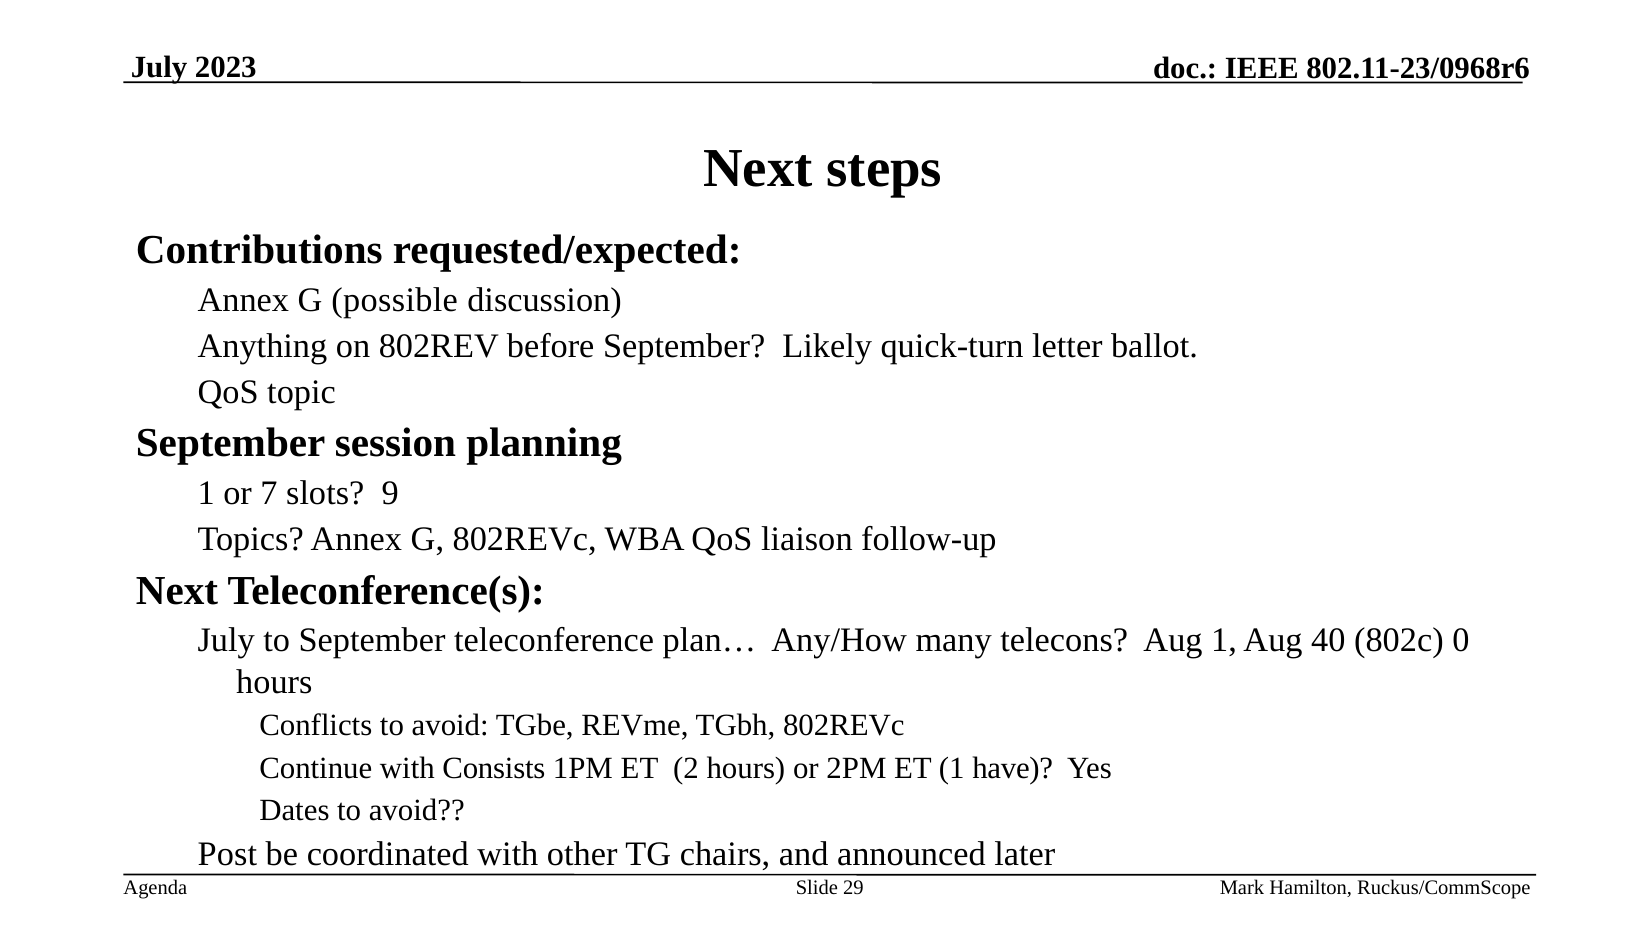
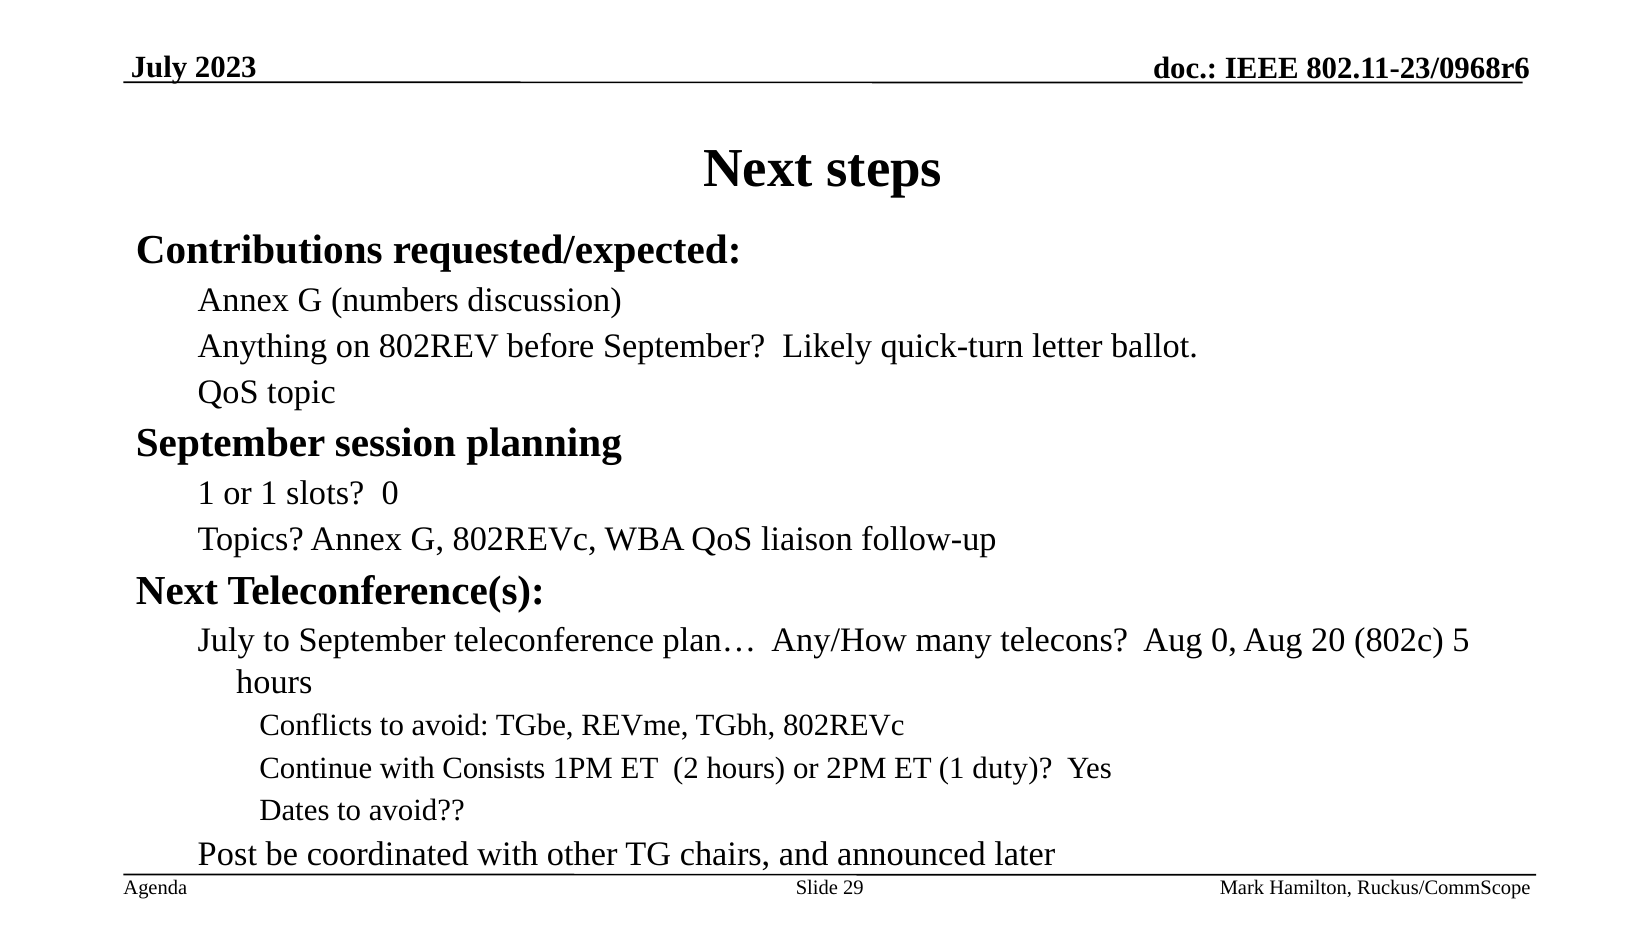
possible: possible -> numbers (395, 300)
or 7: 7 -> 1 (269, 493)
slots 9: 9 -> 0 (390, 493)
Aug 1: 1 -> 0 (1224, 640)
40: 40 -> 20 (1328, 640)
0: 0 -> 5 (1461, 640)
have: have -> duty (1012, 768)
